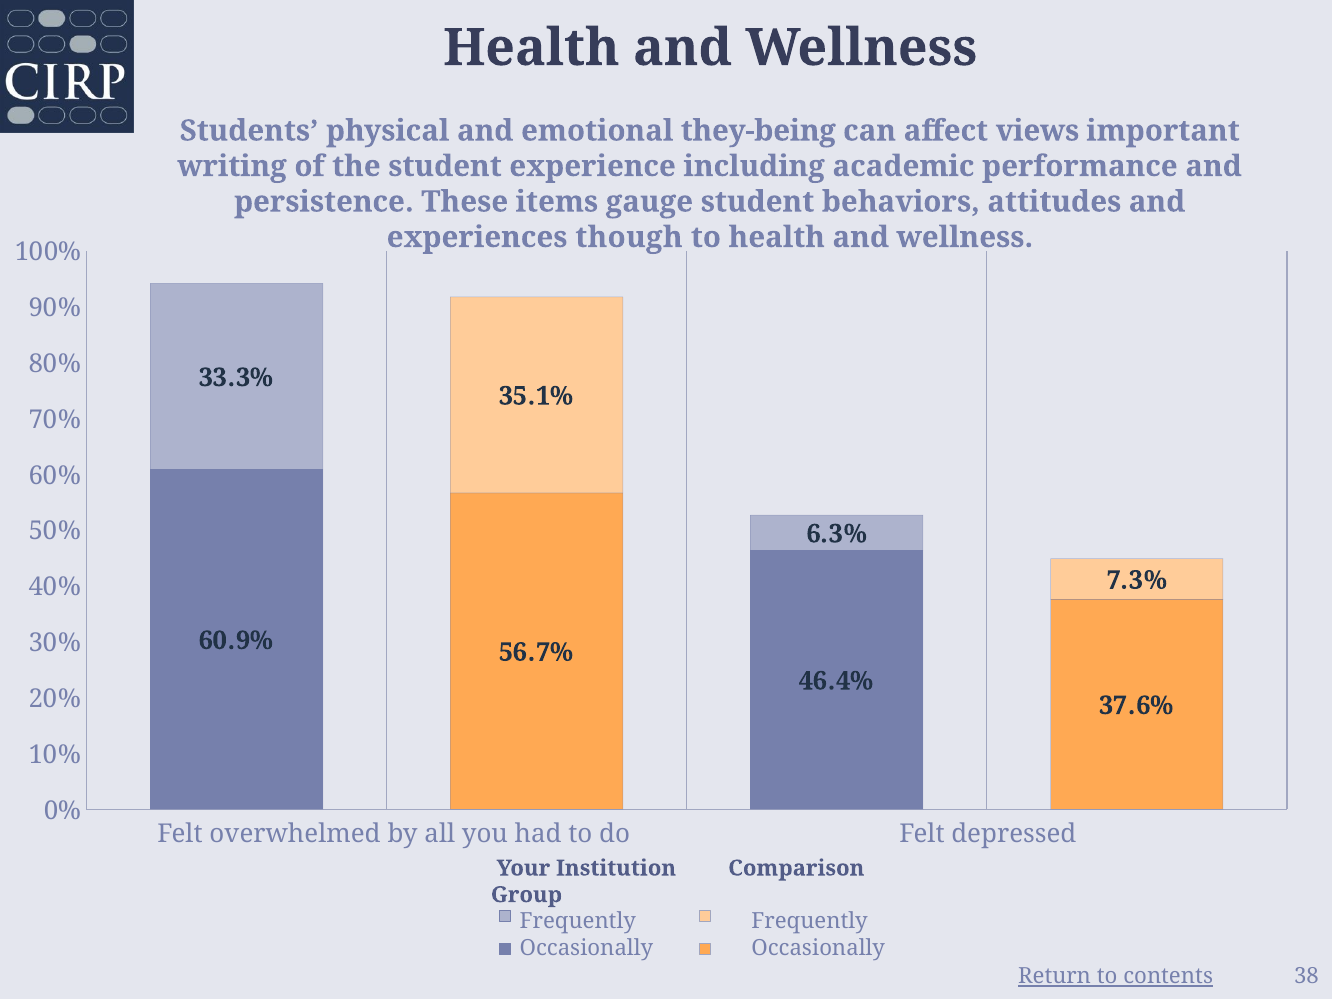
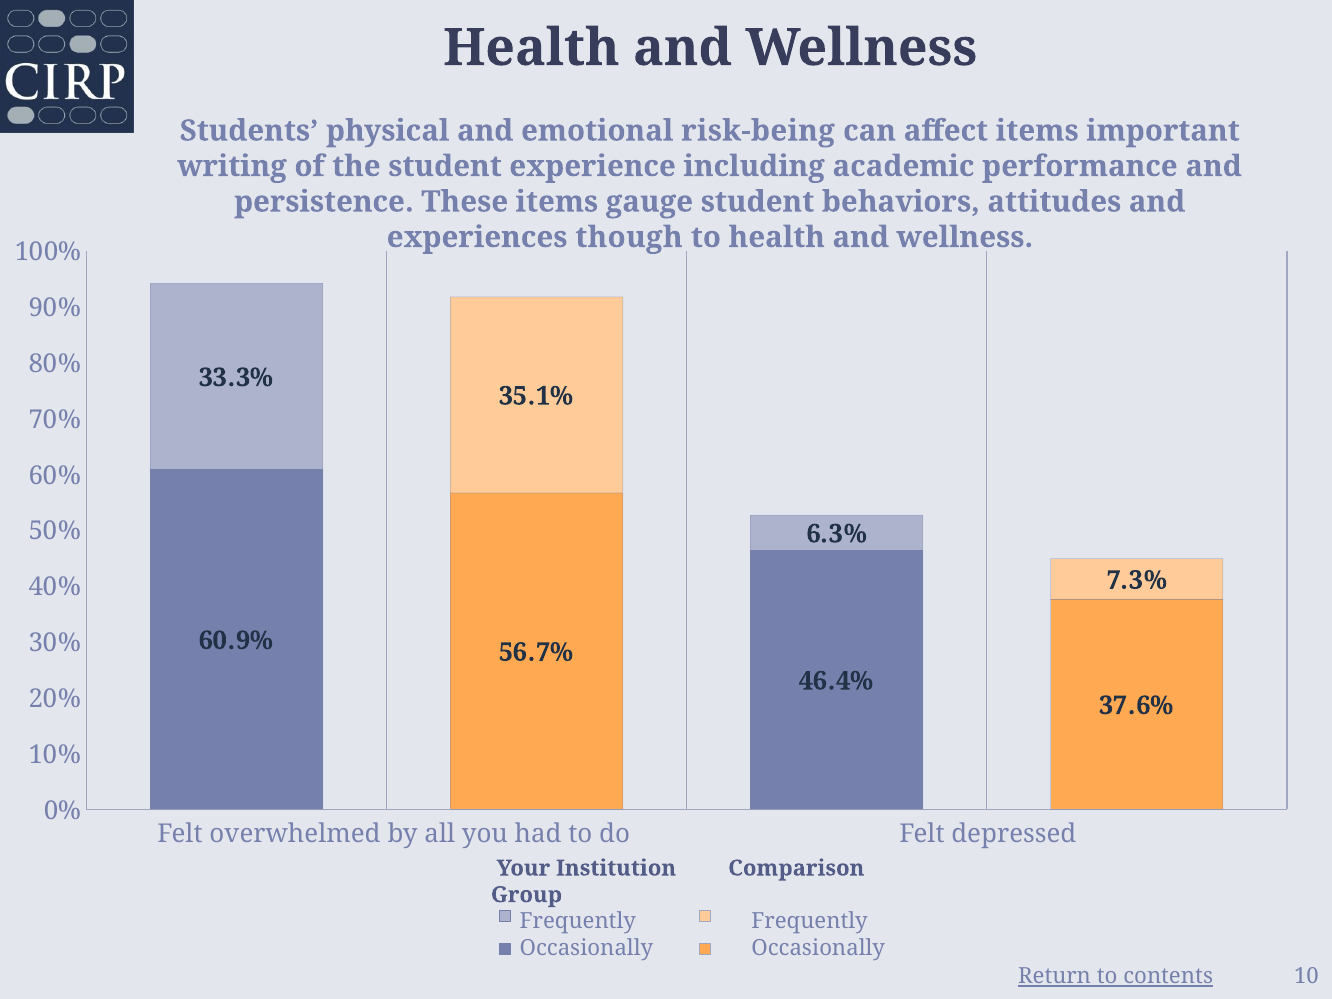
they-being: they-being -> risk-being (758, 131)
affect views: views -> items (1037, 131)
38: 38 -> 10 (1306, 976)
